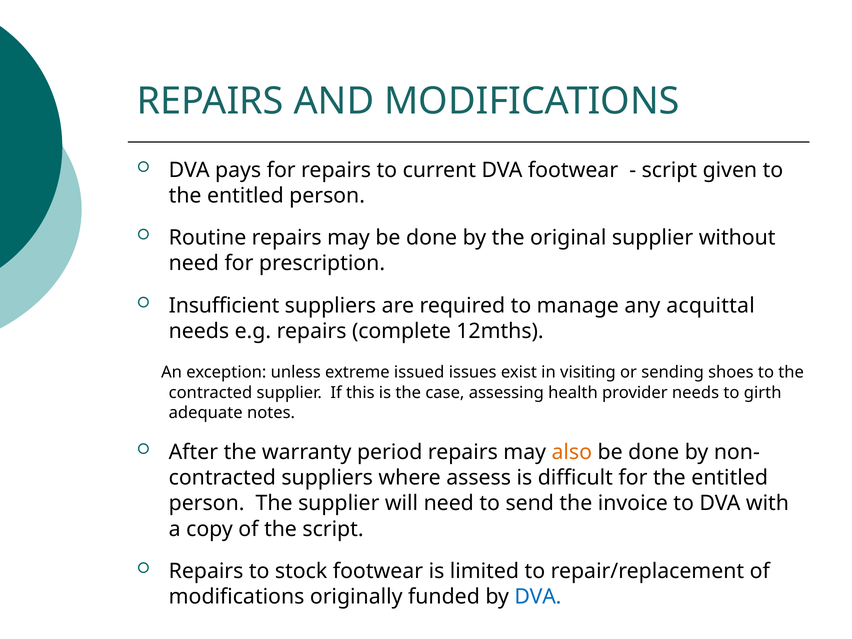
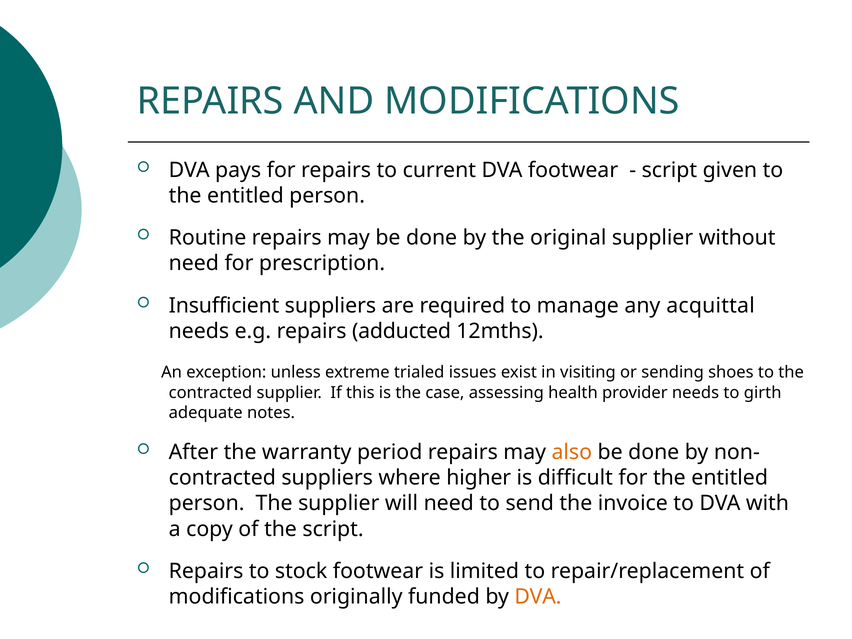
complete: complete -> adducted (402, 331)
issued: issued -> trialed (419, 372)
assess: assess -> higher (479, 478)
DVA colour: blue -> orange (538, 597)
